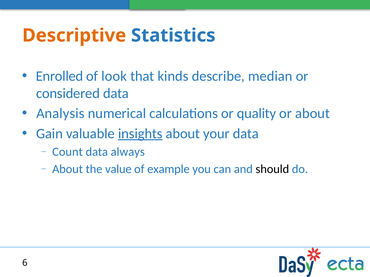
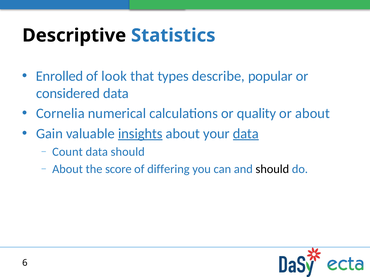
Descriptive colour: orange -> black (74, 36)
kinds: kinds -> types (173, 76)
median: median -> popular (270, 76)
Analysis: Analysis -> Cornelia (60, 114)
data underline: none -> present (246, 134)
data always: always -> should (128, 152)
value: value -> score (118, 169)
example: example -> differing (168, 169)
